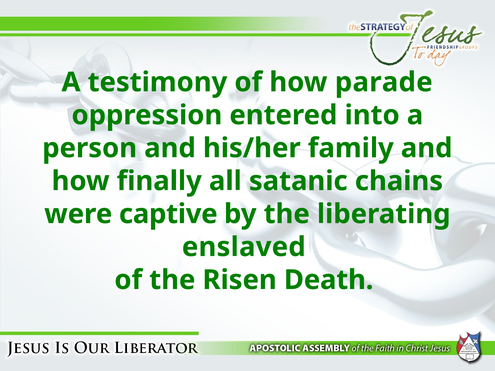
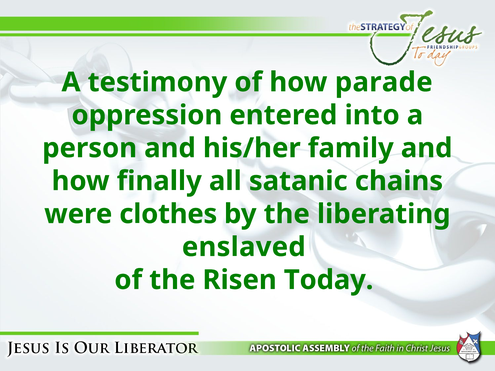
captive: captive -> clothes (168, 214)
Death: Death -> Today (329, 280)
